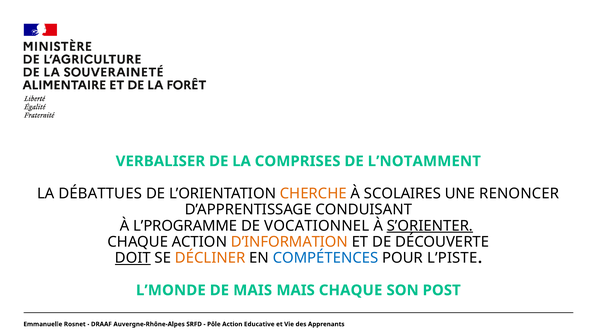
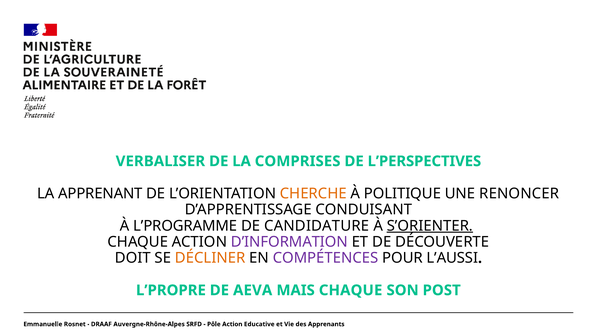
L’NOTAMMENT: L’NOTAMMENT -> L’PERSPECTIVES (424, 161)
DÉBATTUES: DÉBATTUES -> APPRENANT (100, 193)
SCOLAIRES: SCOLAIRES -> POLITIQUE (402, 193)
VOCATIONNEL: VOCATIONNEL -> CANDIDATURE (317, 226)
D’INFORMATION colour: orange -> purple (289, 242)
DOIT underline: present -> none (133, 258)
COMPÉTENCES colour: blue -> purple (326, 258)
L’PISTE: L’PISTE -> L’AUSSI (452, 258)
L’MONDE: L’MONDE -> L’PROPRE (171, 290)
DE MAIS: MAIS -> AEVA (253, 290)
